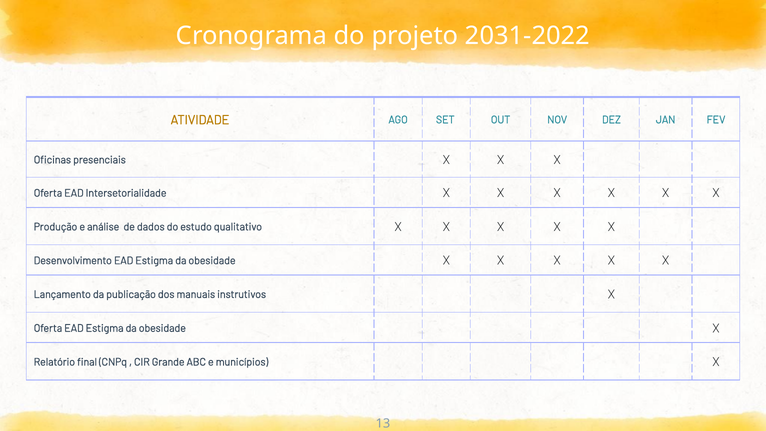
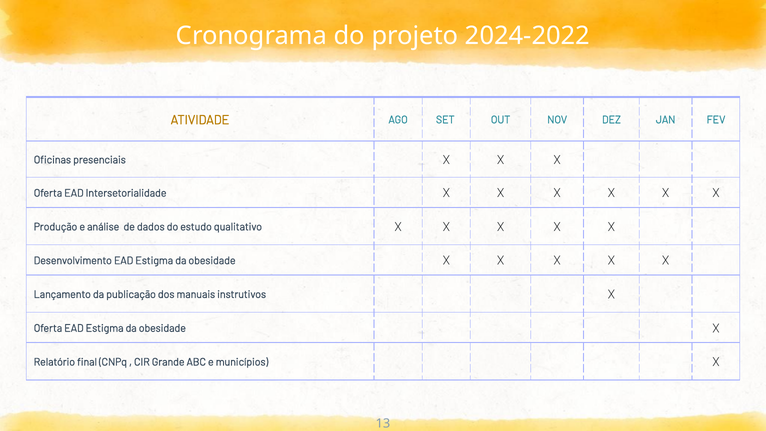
2031-2022: 2031-2022 -> 2024-2022 (527, 36)
